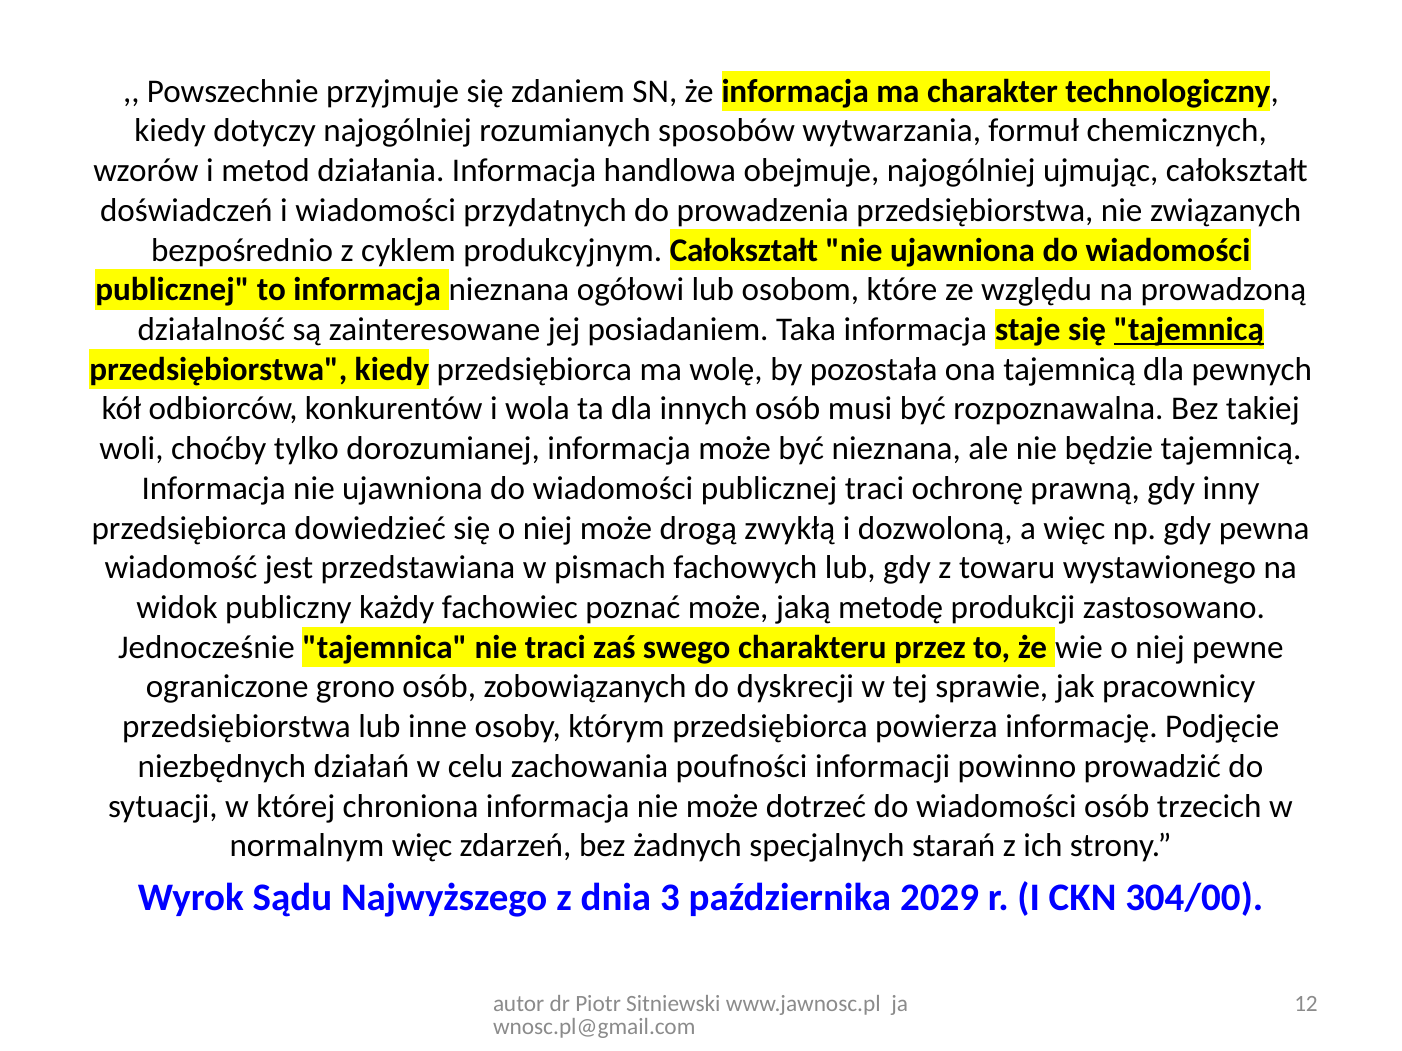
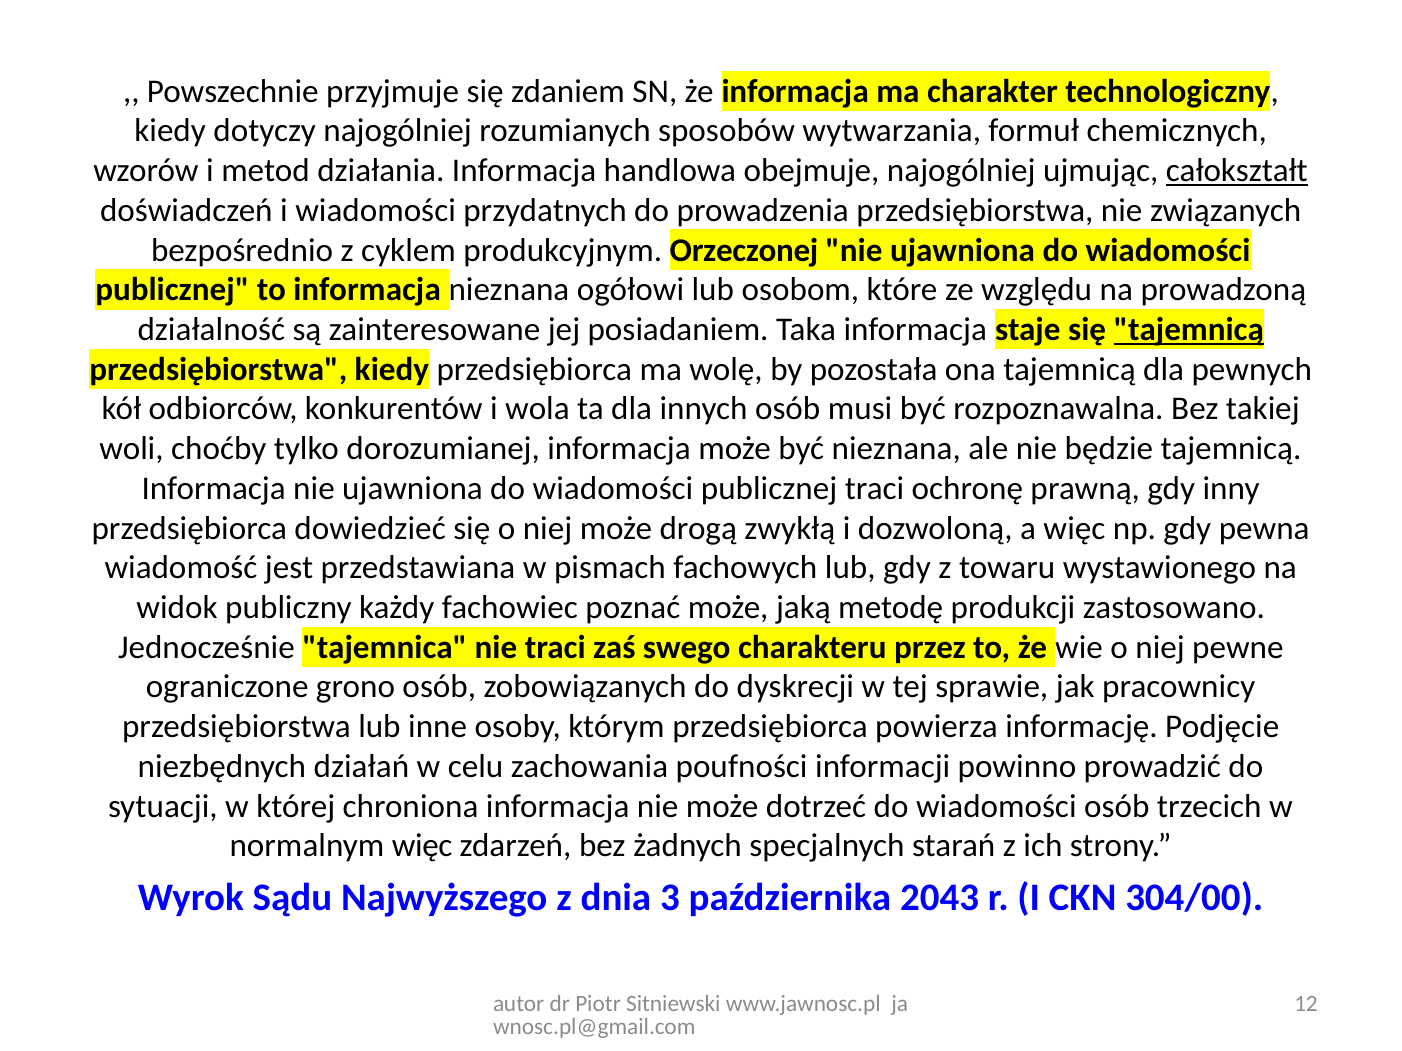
całokształt underline: none -> present (1237, 171)
produkcyjnym Całokształt: Całokształt -> Orzeczonej (744, 250)
2029: 2029 -> 2043 (940, 898)
